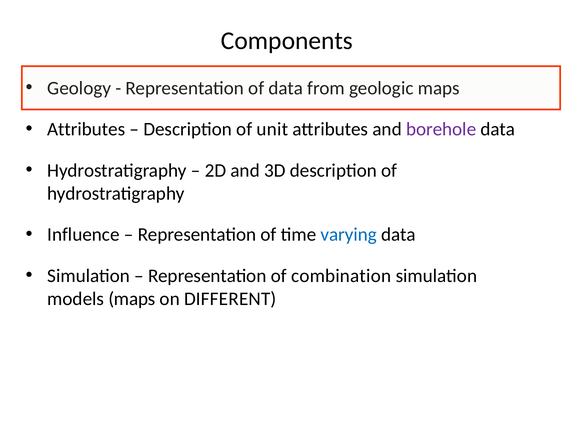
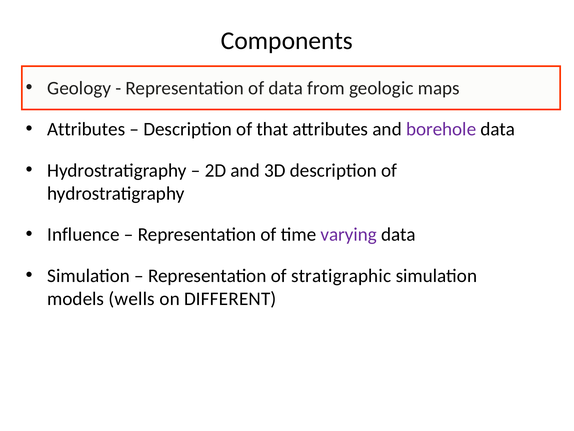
unit: unit -> that (272, 129)
varying colour: blue -> purple (349, 234)
combination: combination -> stratigraphic (341, 275)
models maps: maps -> wells (132, 298)
